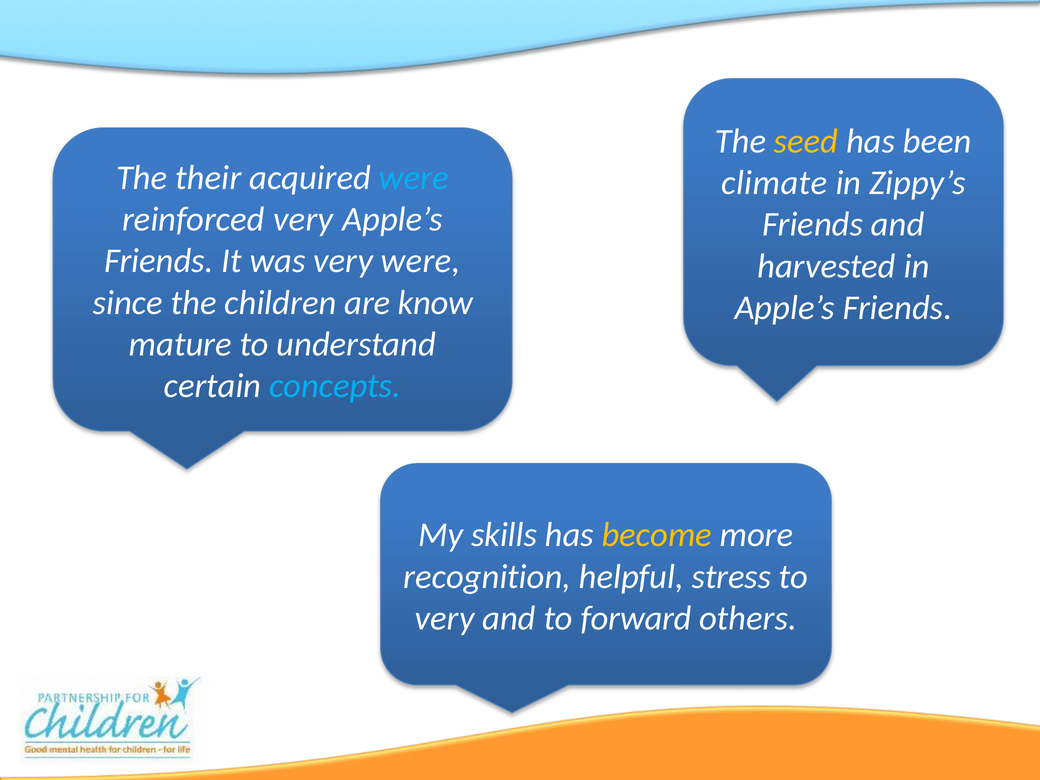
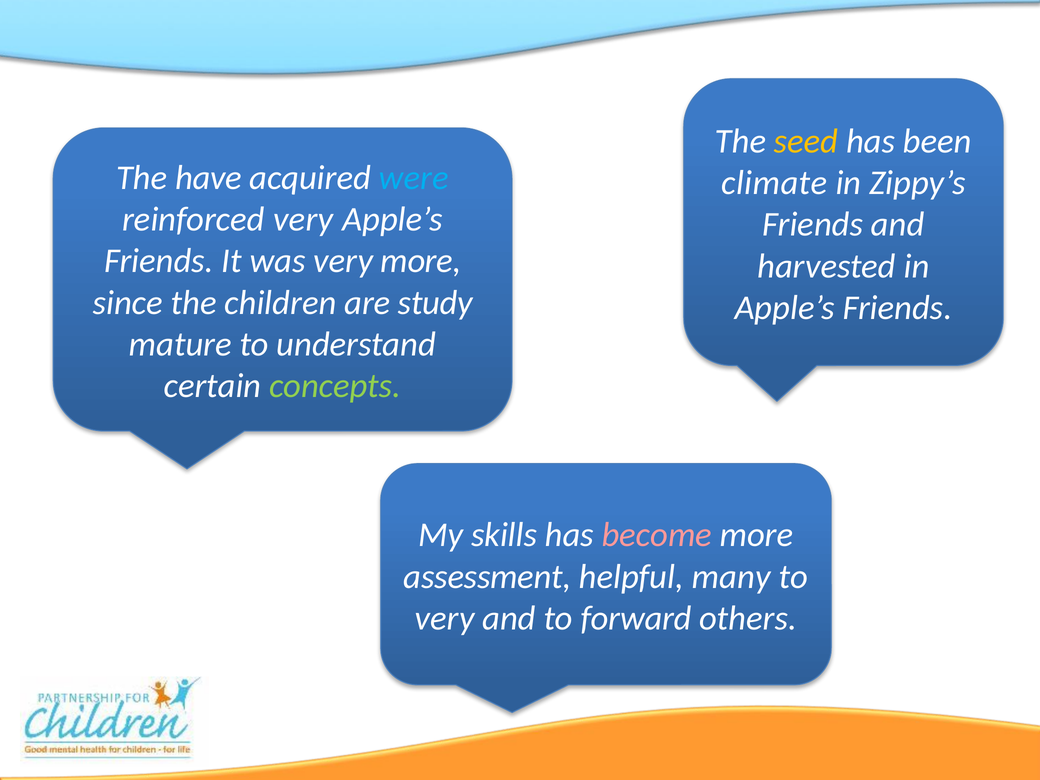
their: their -> have (208, 178)
very were: were -> more (421, 261)
know: know -> study (435, 303)
concepts colour: light blue -> light green (335, 386)
become colour: yellow -> pink (657, 535)
recognition: recognition -> assessment (487, 577)
stress: stress -> many (731, 577)
